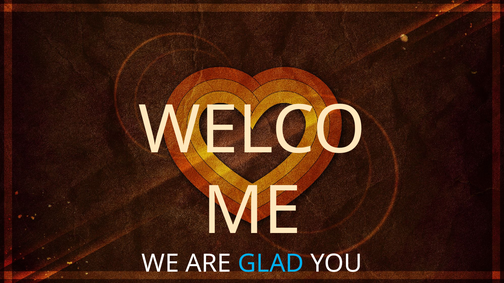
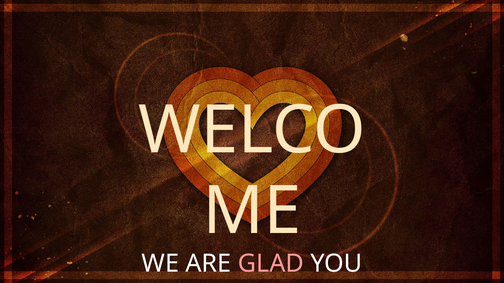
GLAD colour: light blue -> pink (271, 264)
